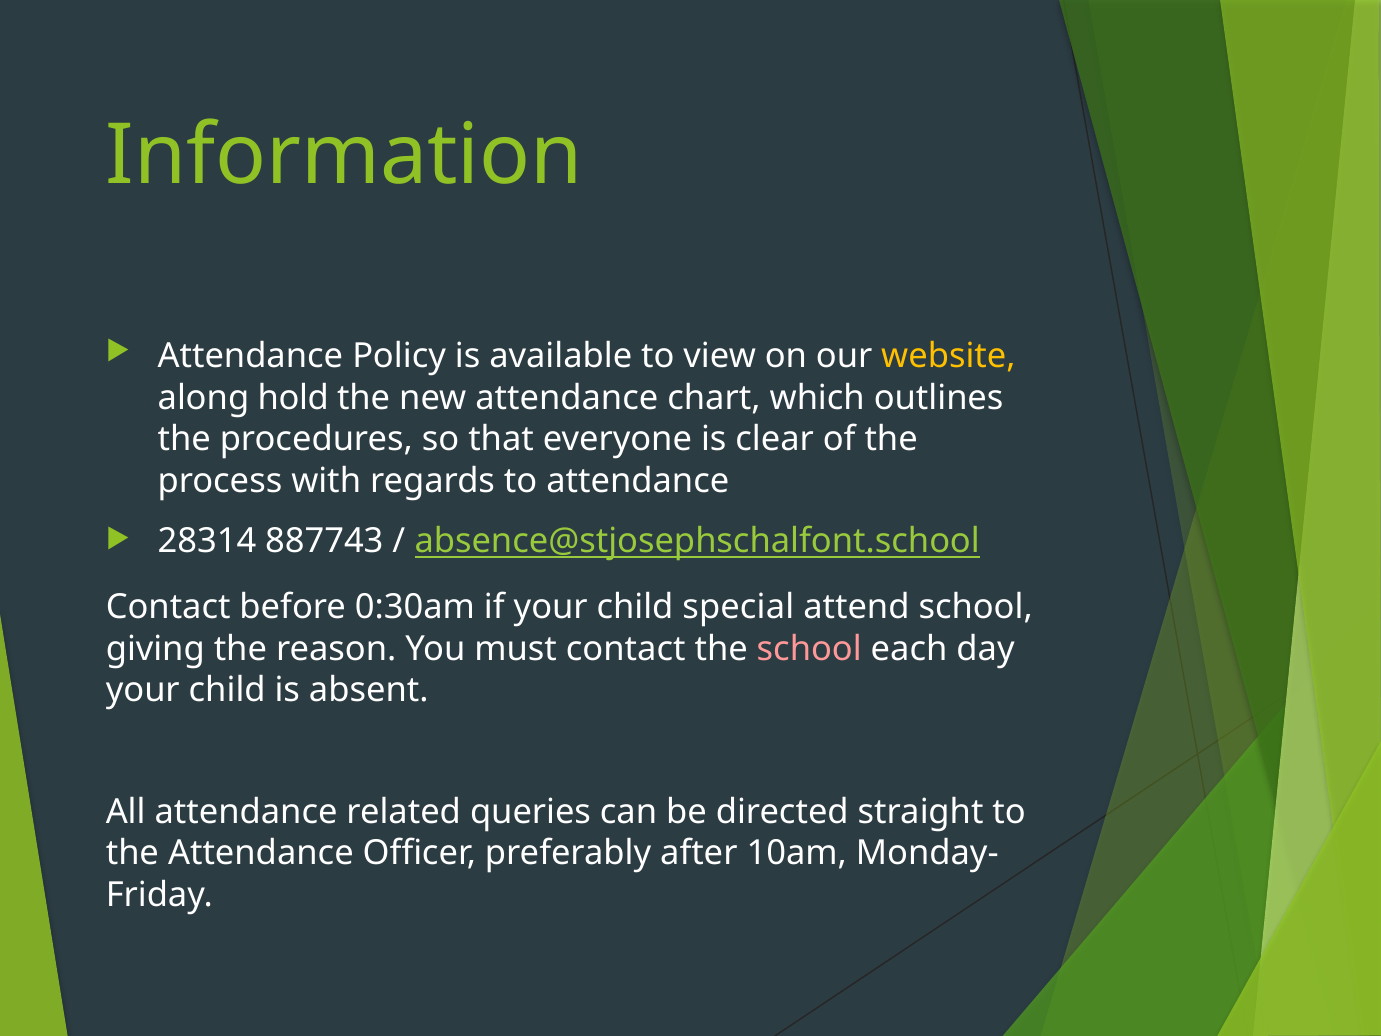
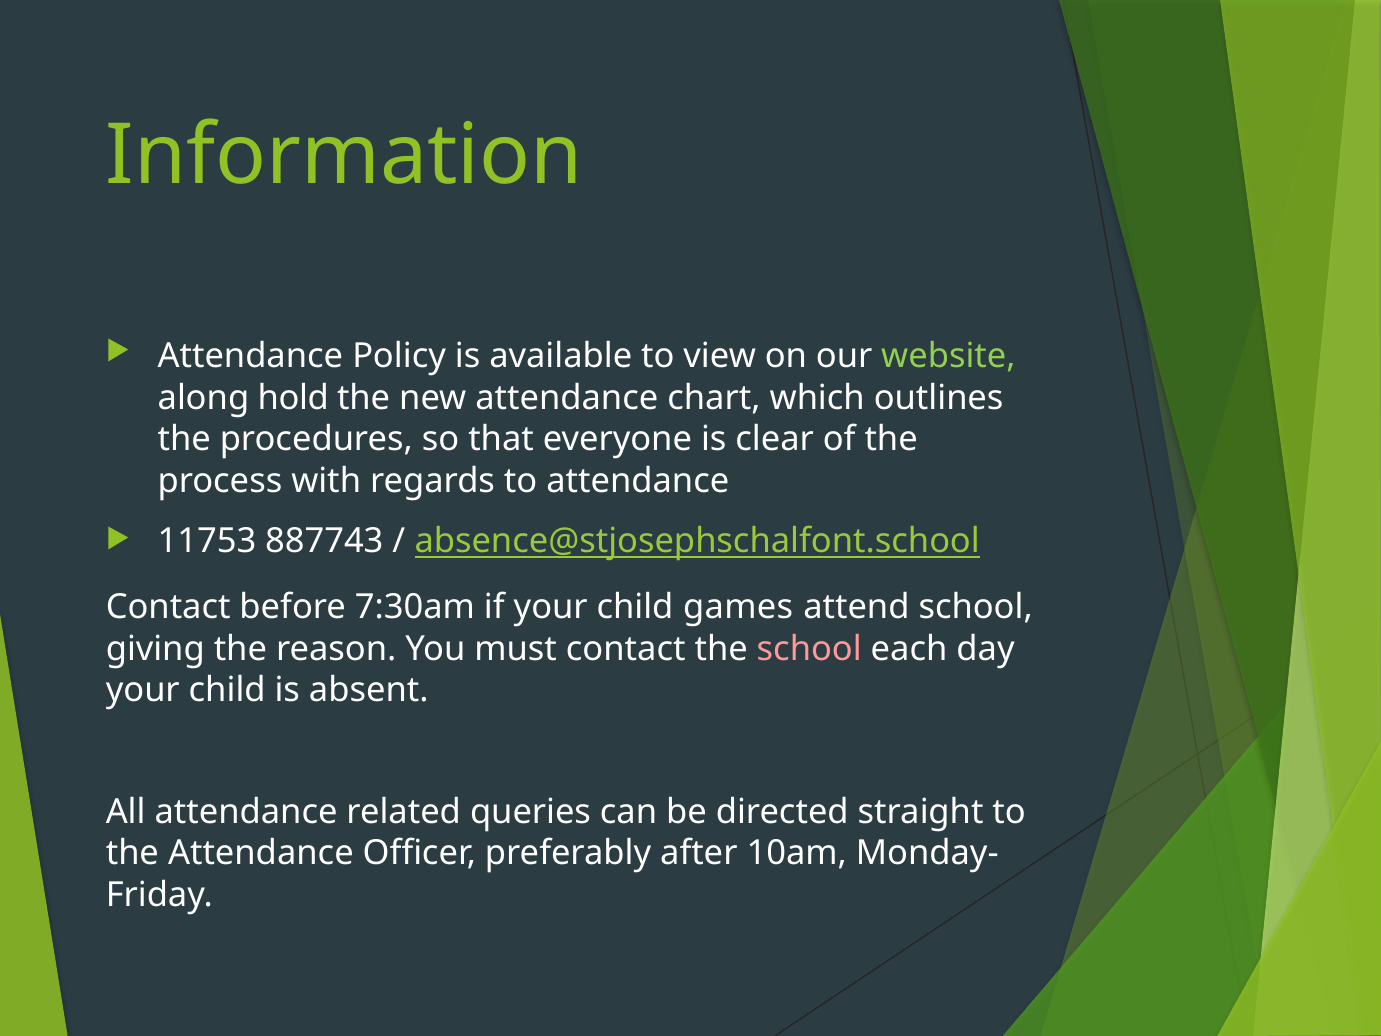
website colour: yellow -> light green (948, 356)
28314: 28314 -> 11753 (207, 541)
0:30am: 0:30am -> 7:30am (415, 607)
special: special -> games (738, 607)
